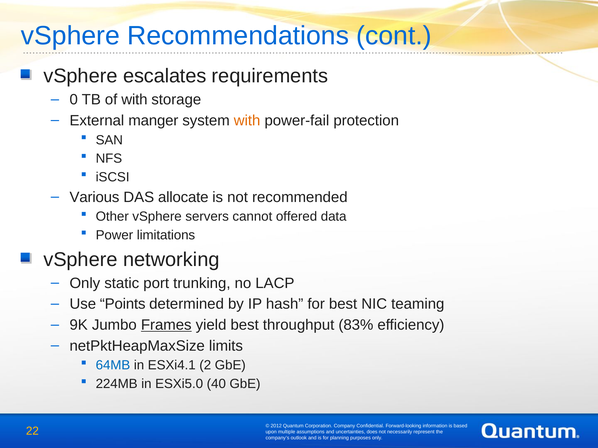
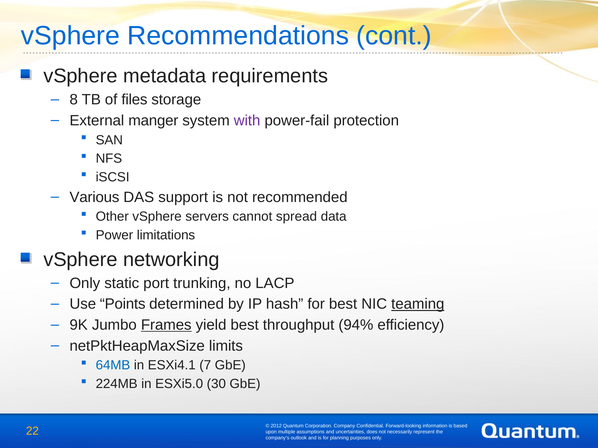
escalates: escalates -> metadata (165, 76)
0: 0 -> 8 (74, 100)
of with: with -> files (134, 100)
with colour: orange -> purple (247, 121)
allocate: allocate -> support (183, 197)
offered: offered -> spread (296, 217)
teaming underline: none -> present (418, 304)
83%: 83% -> 94% (356, 325)
2: 2 -> 7 (205, 366)
40: 40 -> 30 (216, 384)
